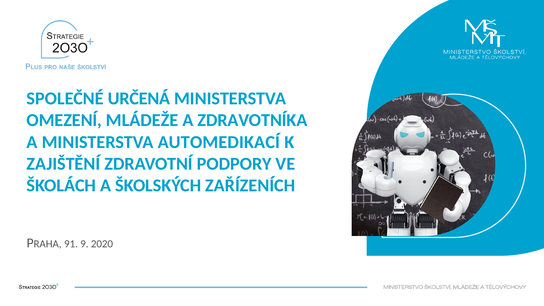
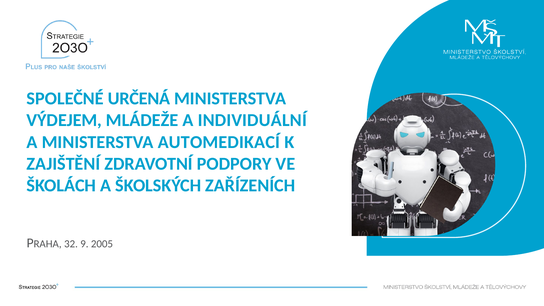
OMEZENÍ: OMEZENÍ -> VÝDEJEM (64, 120)
ZDRAVOTNÍKA: ZDRAVOTNÍKA -> INDIVIDUÁLNÍ (252, 120)
91: 91 -> 32 (71, 244)
2020: 2020 -> 2005 (102, 244)
